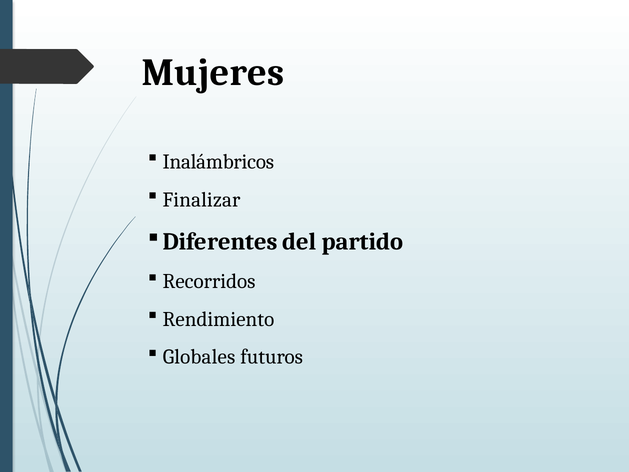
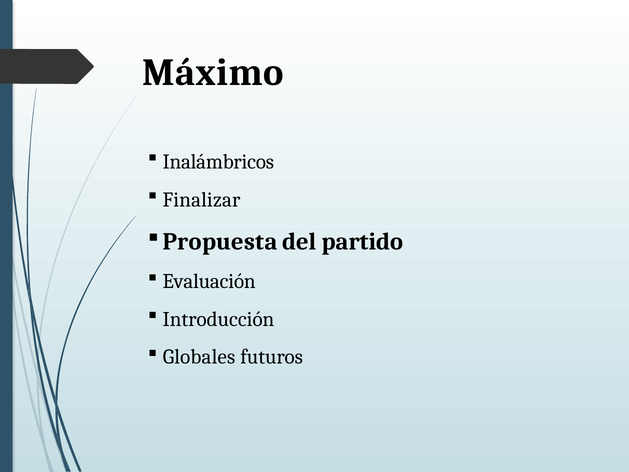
Mujeres: Mujeres -> Máximo (213, 73)
Diferentes: Diferentes -> Propuesta (220, 242)
Recorridos: Recorridos -> Evaluación (209, 281)
Rendimiento: Rendimiento -> Introducción (218, 319)
